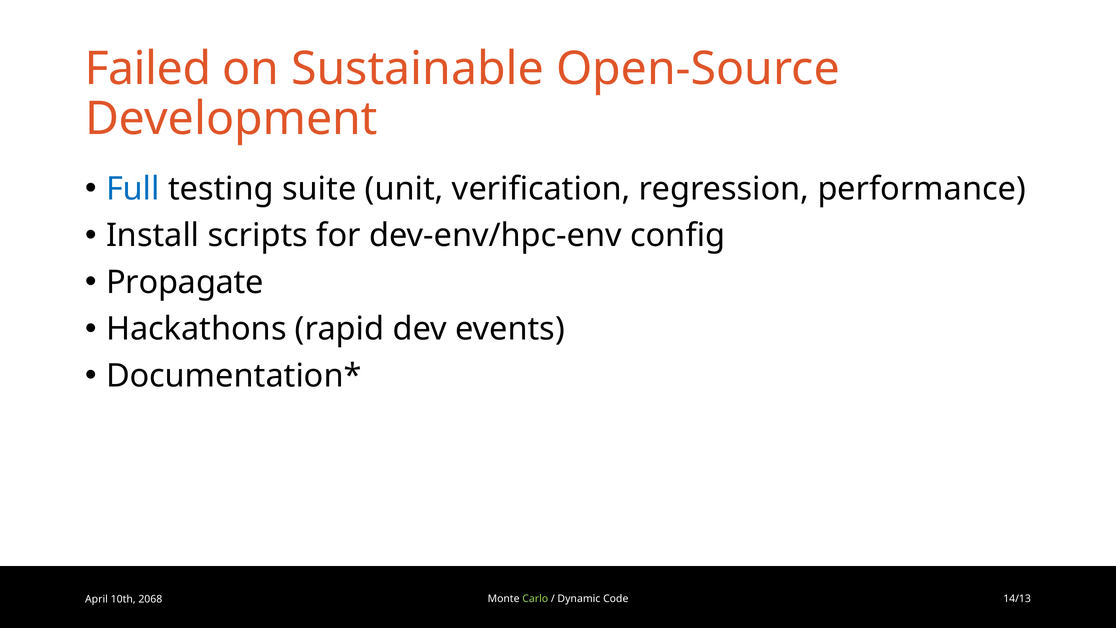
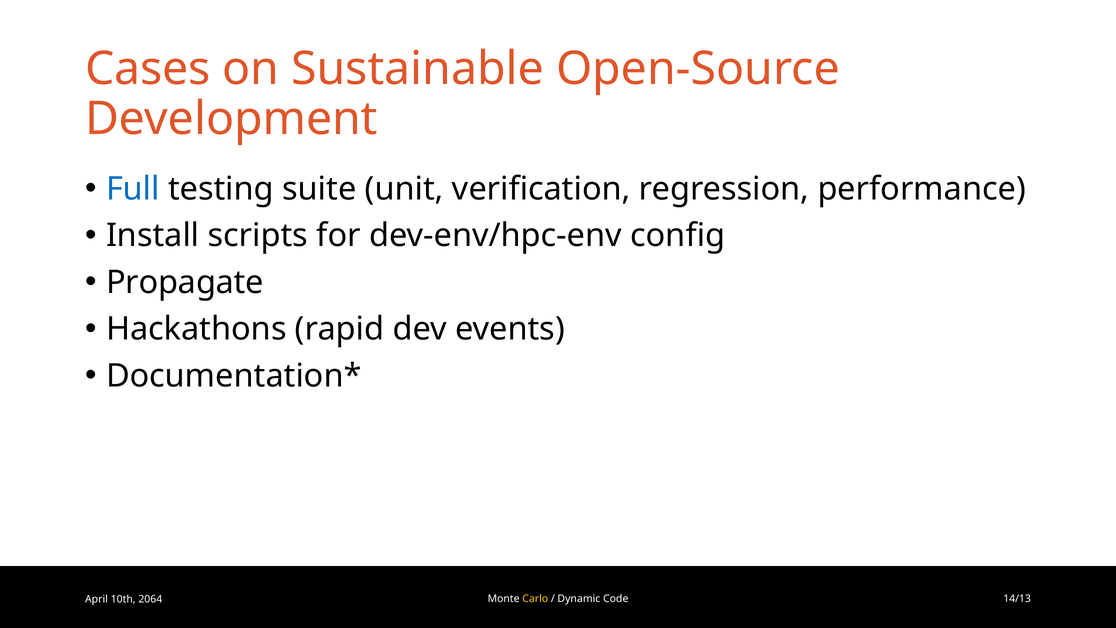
Failed: Failed -> Cases (148, 69)
Carlo colour: light green -> yellow (535, 598)
2068: 2068 -> 2064 (150, 599)
